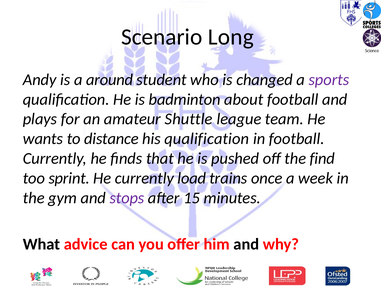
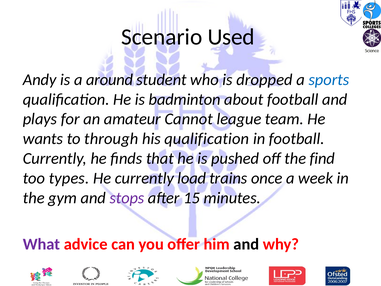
Long: Long -> Used (231, 37)
changed: changed -> dropped (264, 80)
sports colour: purple -> blue (329, 80)
Shuttle: Shuttle -> Cannot (189, 119)
distance: distance -> through (111, 139)
sprint: sprint -> types (69, 178)
What colour: black -> purple (42, 244)
